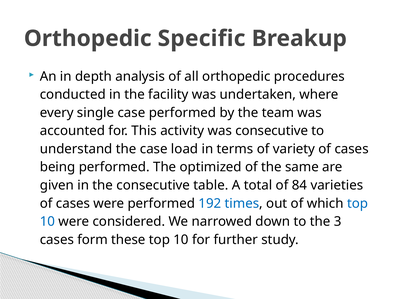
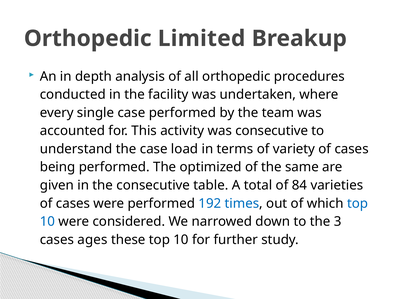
Specific: Specific -> Limited (202, 38)
form: form -> ages (92, 240)
